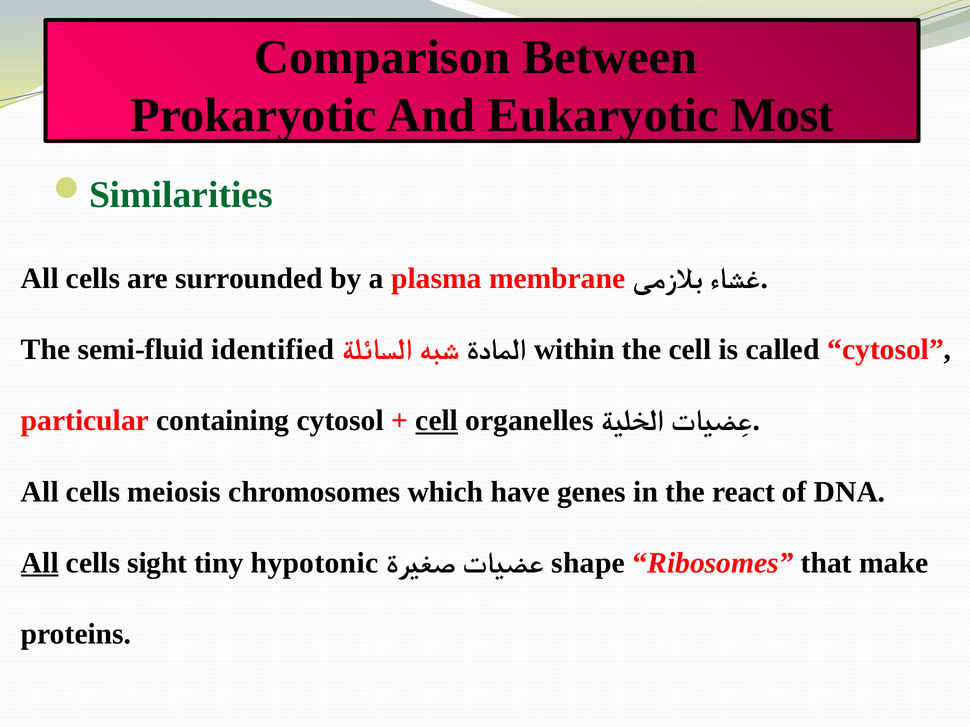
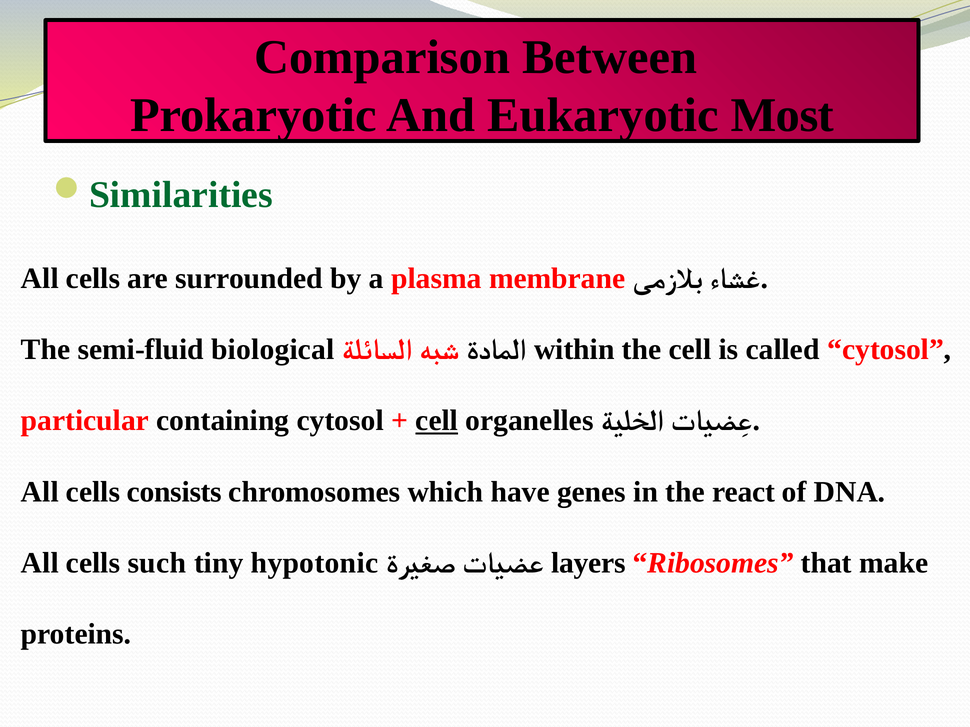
identified: identified -> biological (273, 350)
meiosis: meiosis -> consists (174, 492)
All underline: present -> none (40, 563)
sight: sight -> such (157, 563)
shape: shape -> layers (588, 563)
